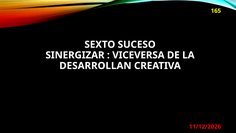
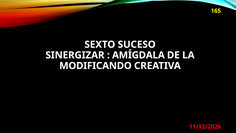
VICEVERSA: VICEVERSA -> AMÍGDALA (138, 55)
DESARROLLAN: DESARROLLAN -> MODIFICANDO (96, 66)
